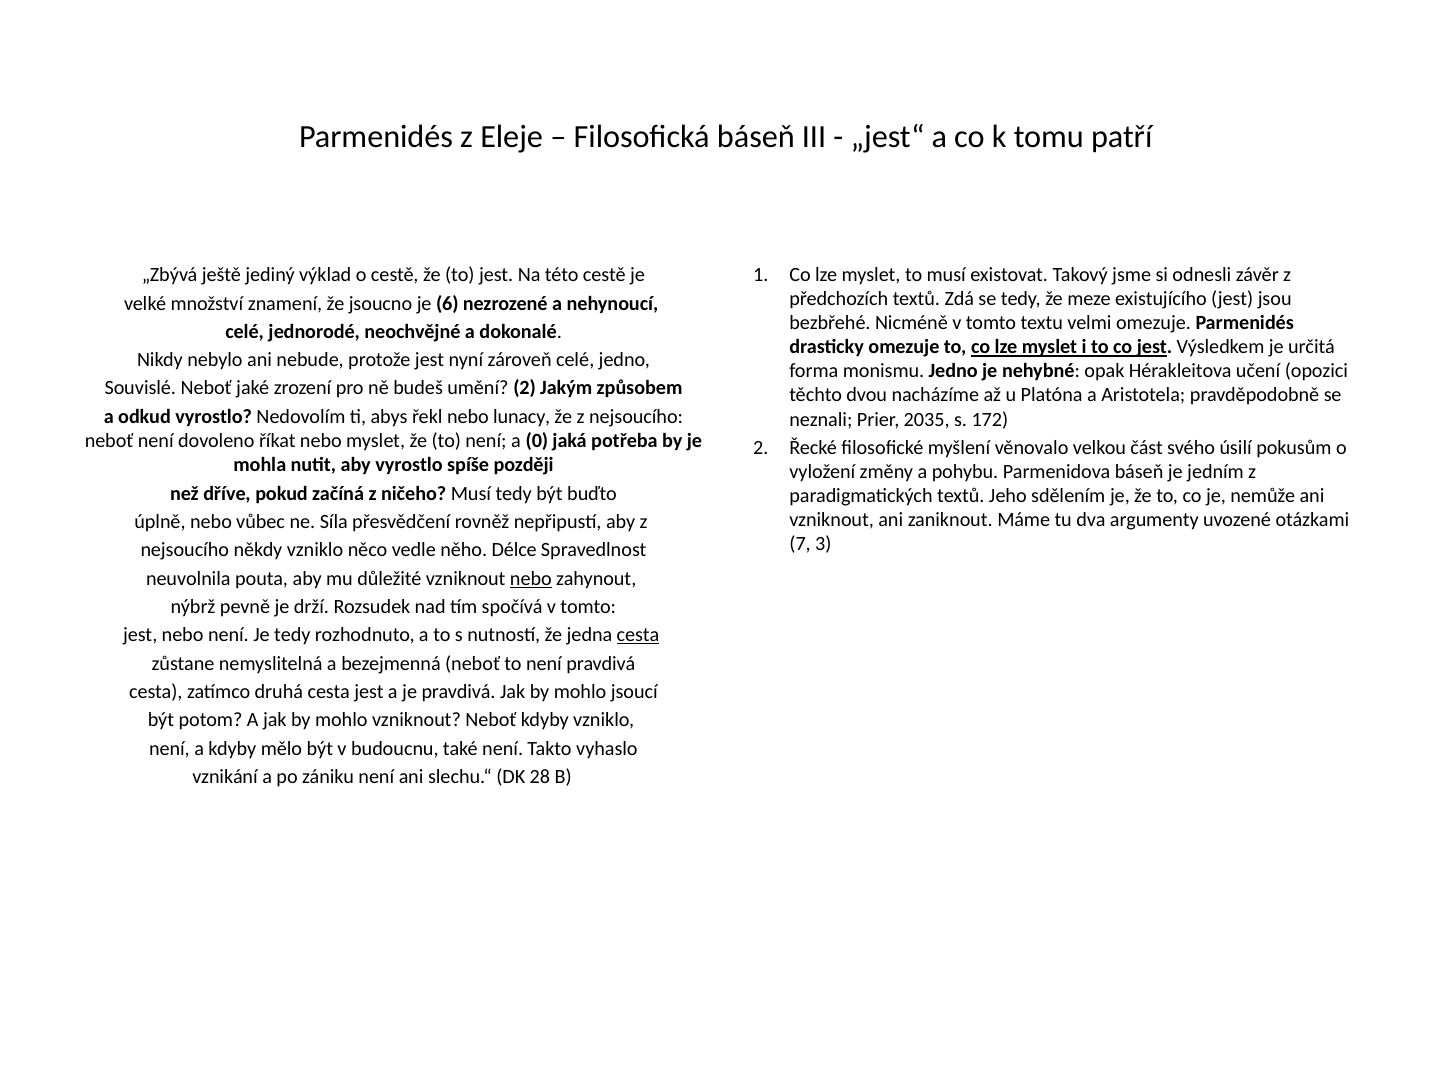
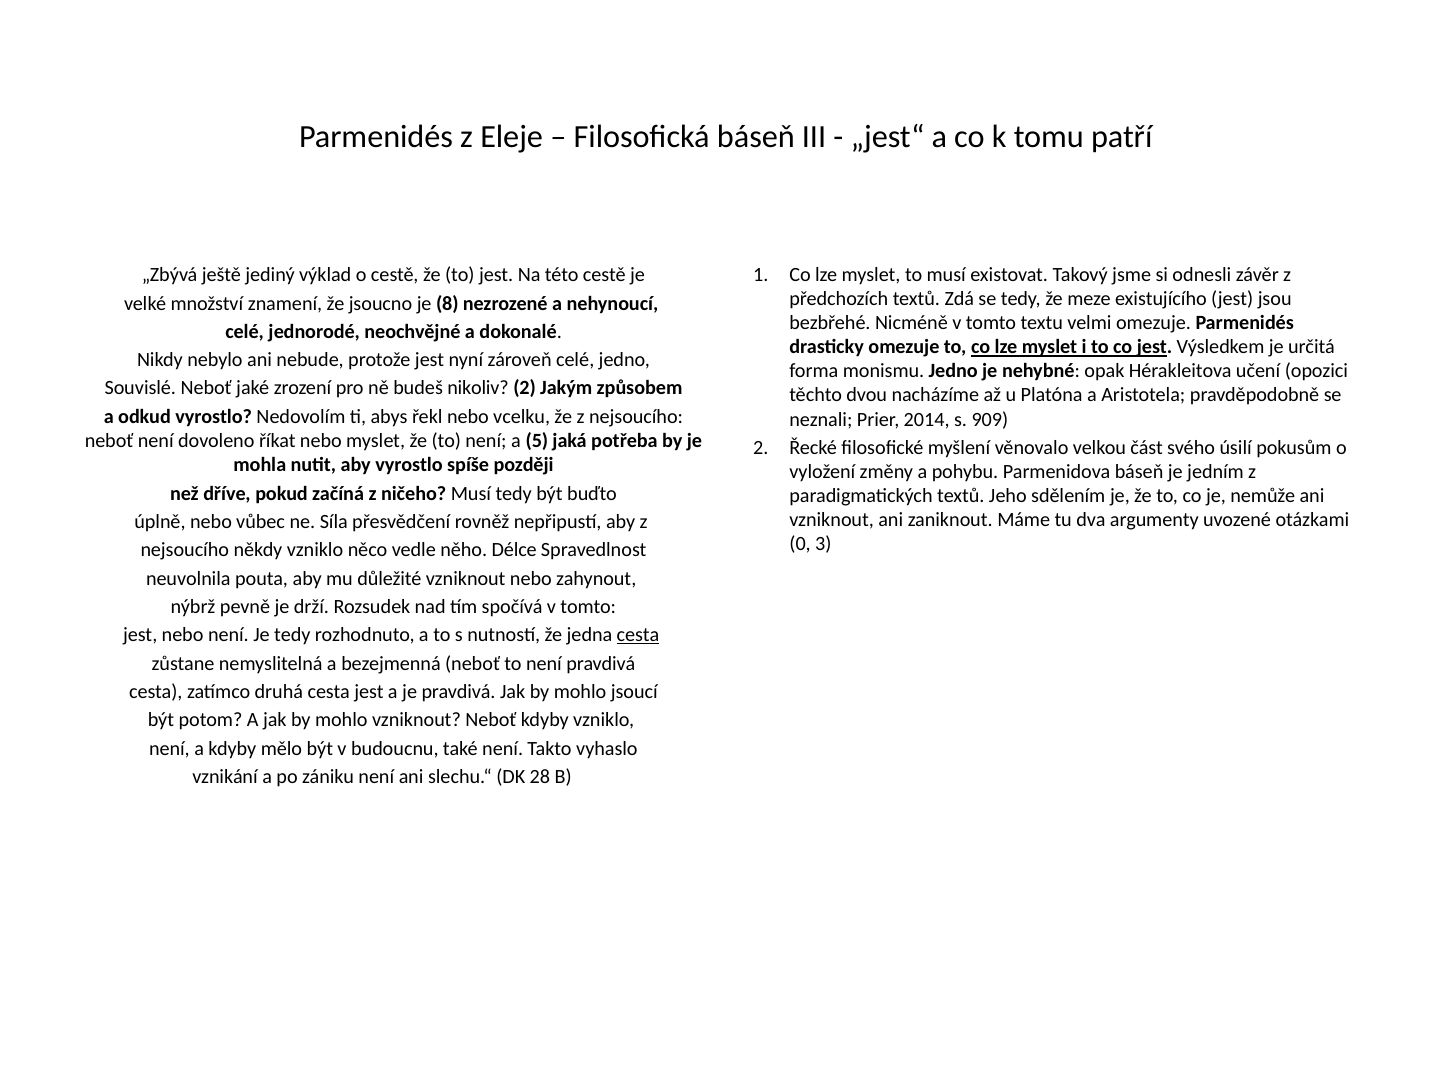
6: 6 -> 8 (447, 303)
umění: umění -> nikoliv (478, 388)
lunacy: lunacy -> vcelku (522, 417)
2035: 2035 -> 2014 (927, 419)
172: 172 -> 909 (990, 419)
0: 0 -> 5 (537, 441)
7: 7 -> 0 (800, 544)
nebo underline: present -> none (531, 578)
